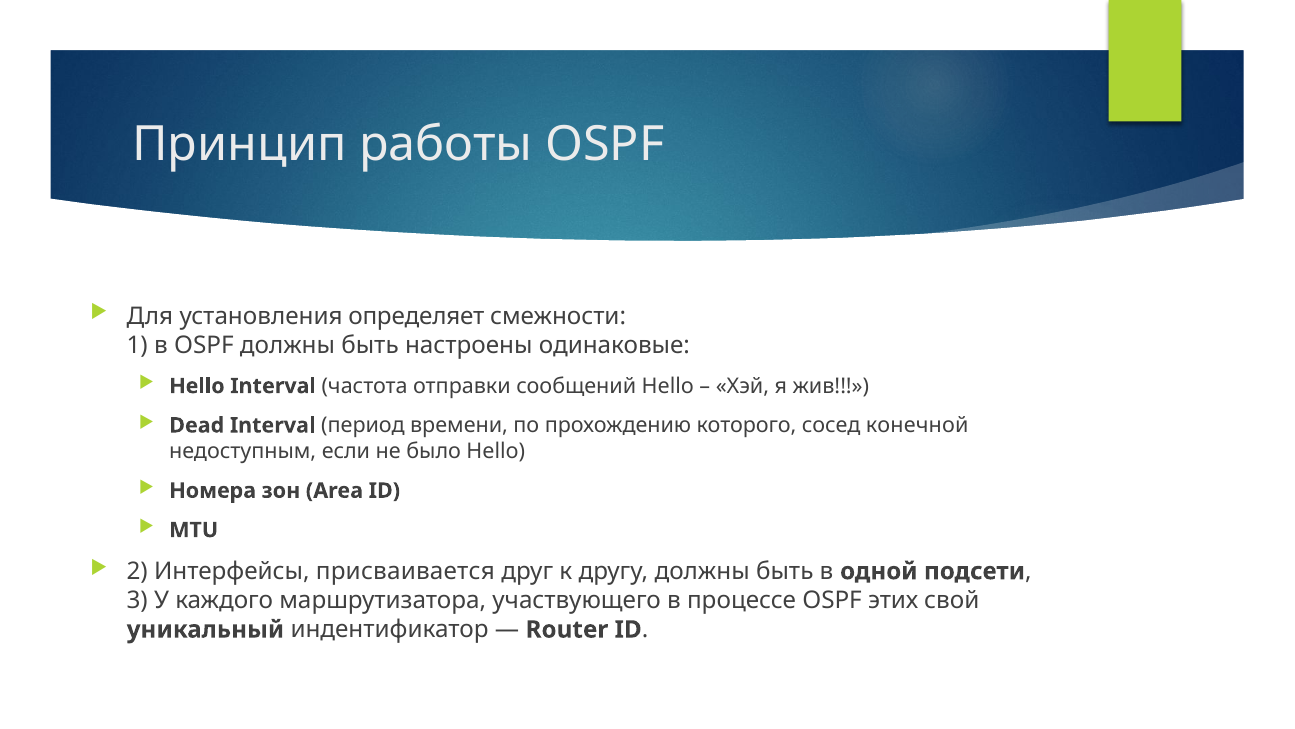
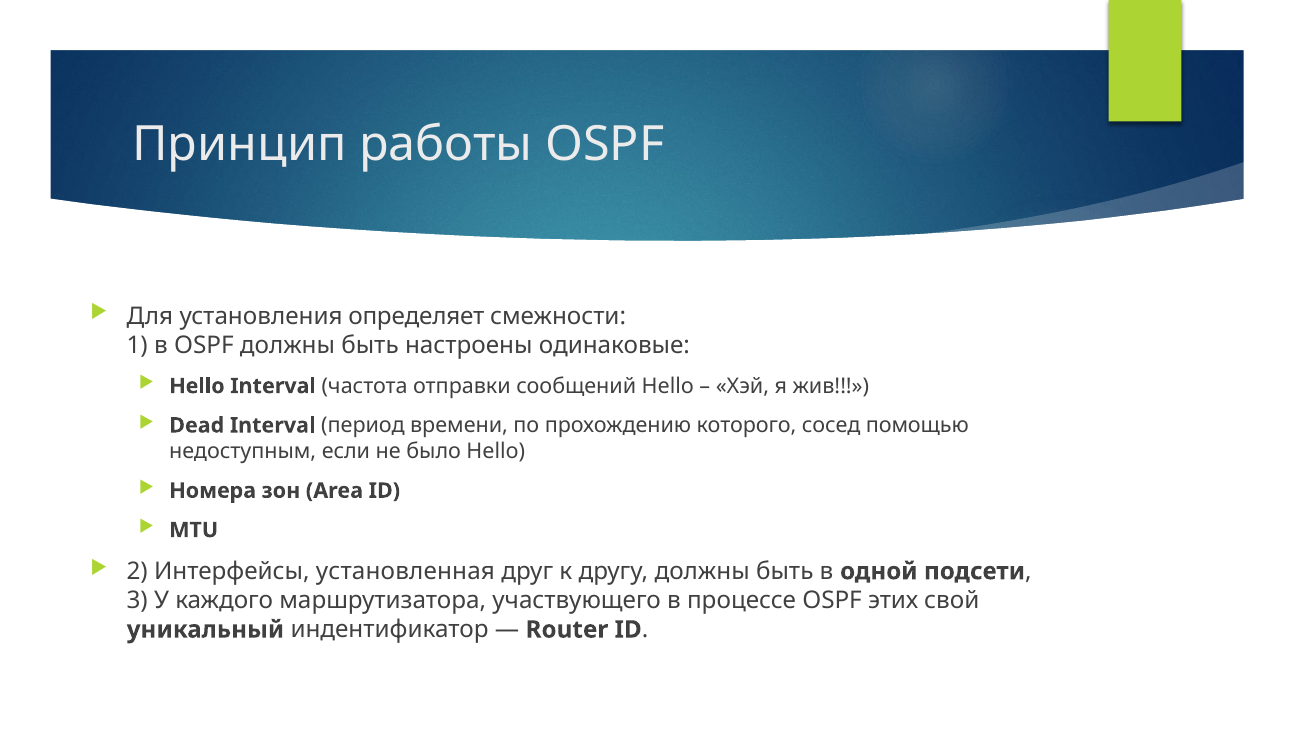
конечной: конечной -> помощью (917, 425)
присваивается: присваивается -> установленная (405, 571)
